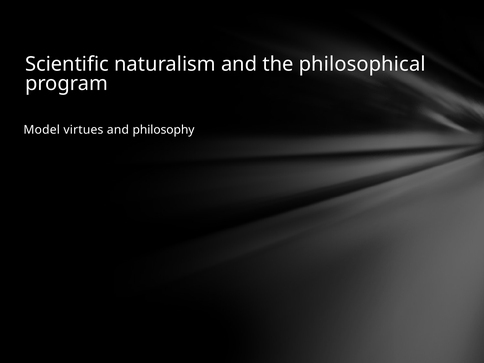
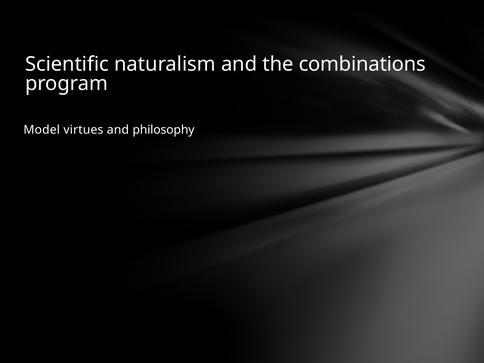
philosophical: philosophical -> combinations (362, 64)
